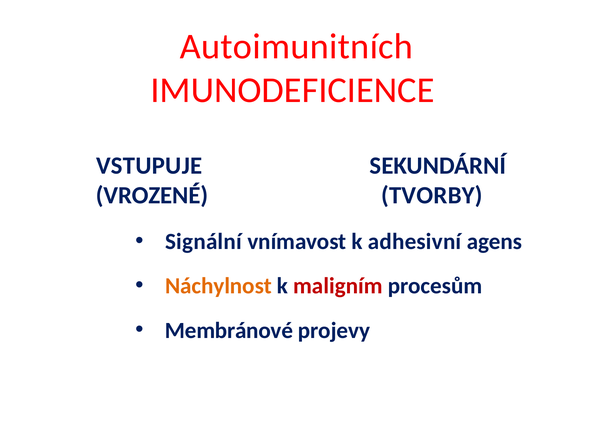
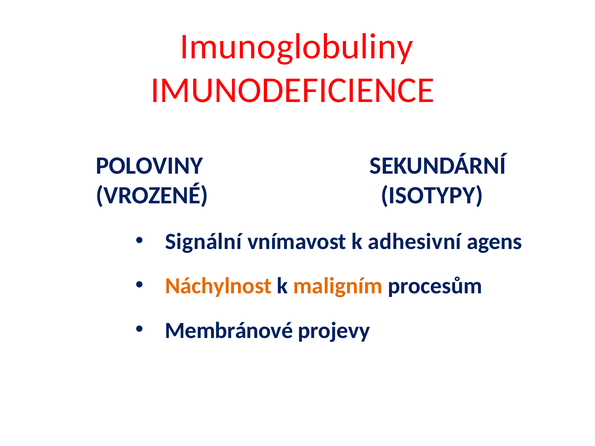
Autoimunitních: Autoimunitních -> Imunoglobuliny (296, 47)
VSTUPUJE: VSTUPUJE -> POLOVINY (149, 166)
TVORBY: TVORBY -> ISOTYPY (432, 195)
maligním colour: red -> orange (338, 286)
